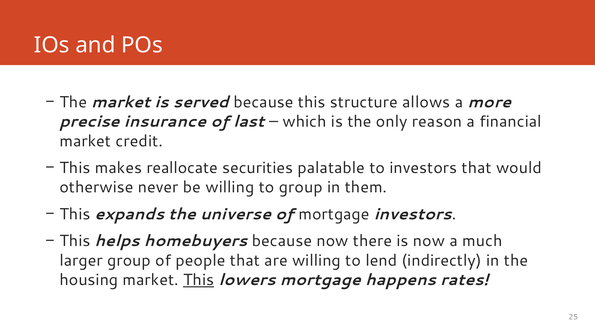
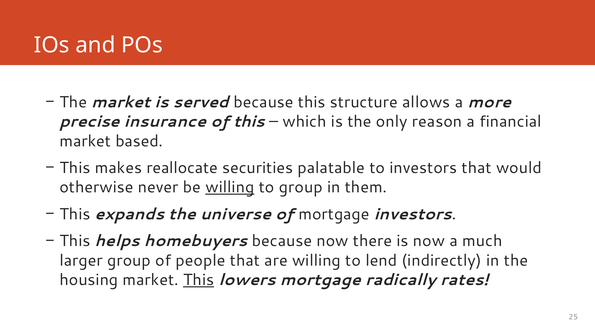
of last: last -> this (249, 122)
credit: credit -> based (139, 141)
willing underline: none -> present (230, 187)
happens: happens -> radically (401, 280)
